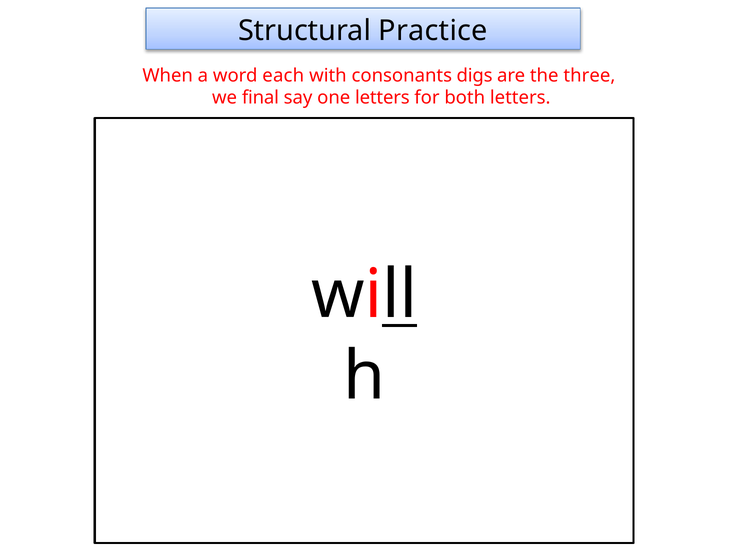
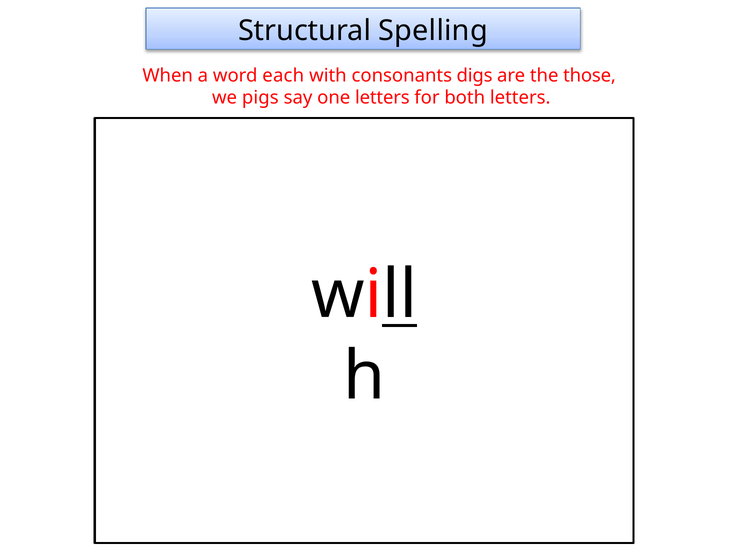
Practice: Practice -> Spelling (433, 31)
three: three -> those (590, 76)
final: final -> pigs (260, 98)
